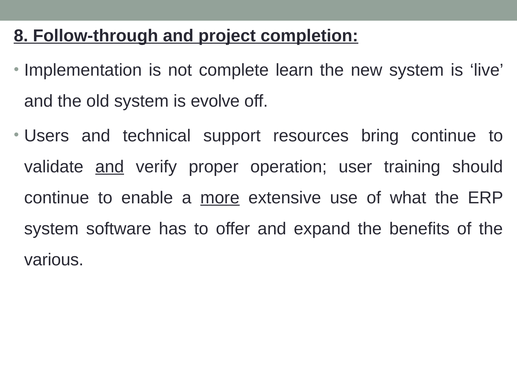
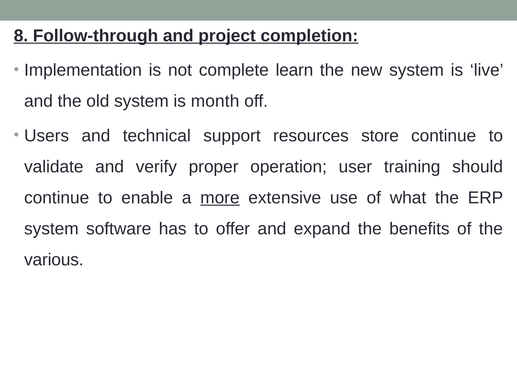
evolve: evolve -> month (215, 101)
bring: bring -> store (380, 136)
and underline: present -> none (110, 167)
